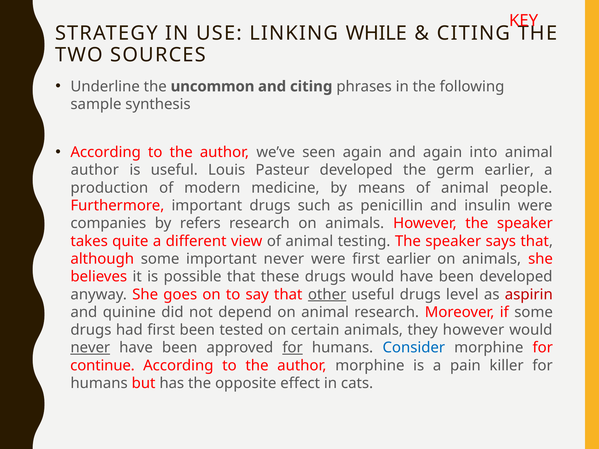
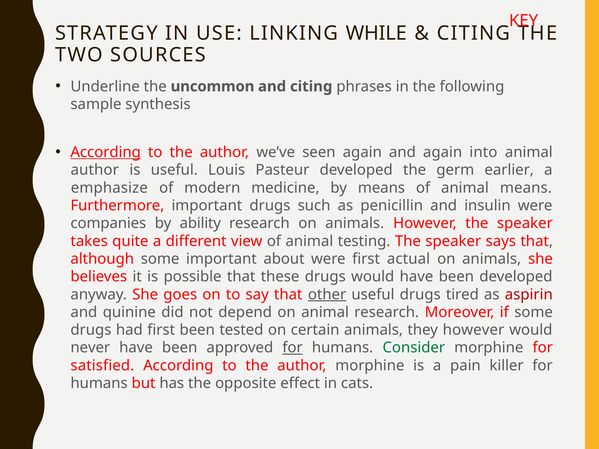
According underline: none -> present (106, 152)
production: production -> emphasize (109, 188)
animal people: people -> means (526, 188)
refers: refers -> ability (200, 223)
important never: never -> about (284, 259)
first earlier: earlier -> actual (408, 259)
level: level -> tired (462, 295)
never underline: present -> none (90, 348)
Consider colour: blue -> green (414, 348)
continue: continue -> satisfied (102, 366)
